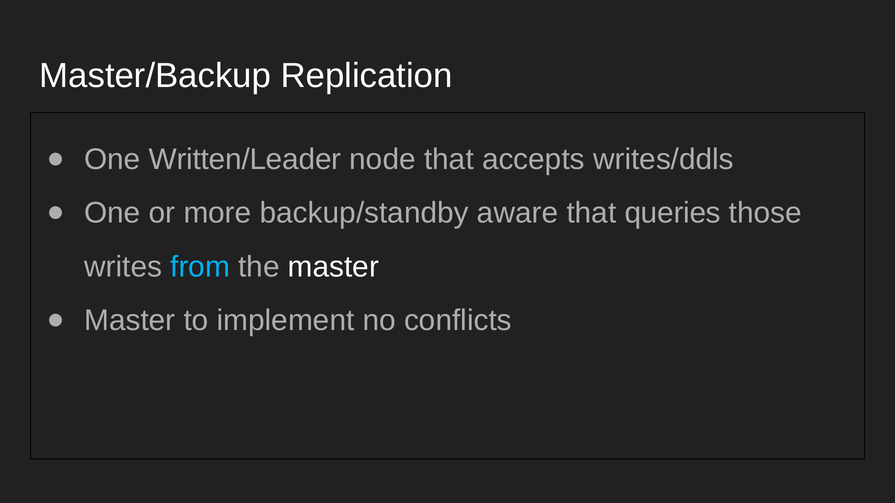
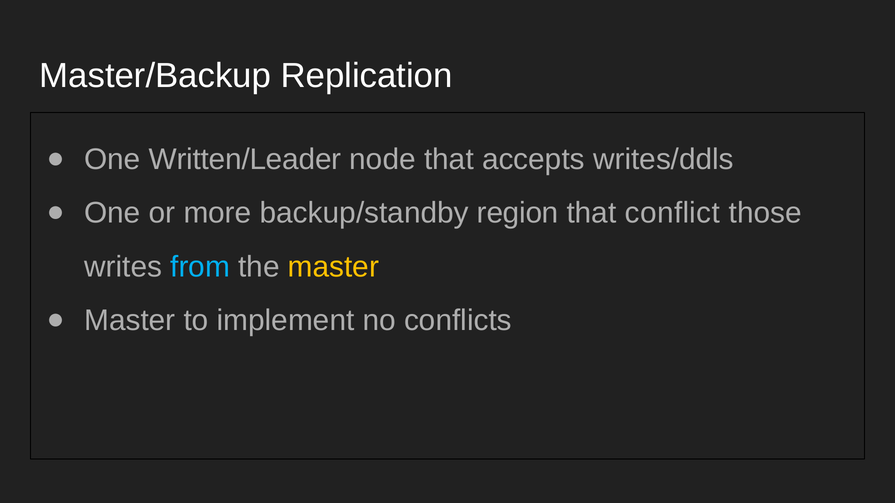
aware: aware -> region (518, 213)
queries: queries -> conflict (672, 213)
master colour: white -> yellow (333, 267)
